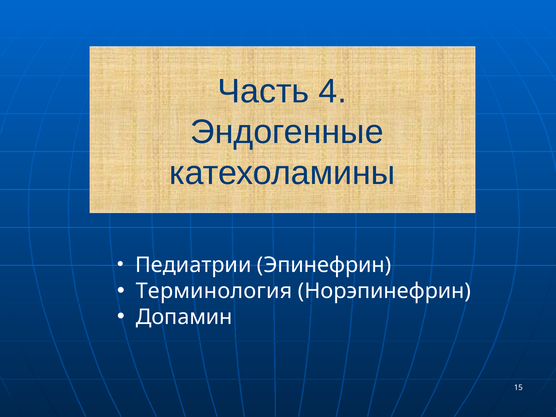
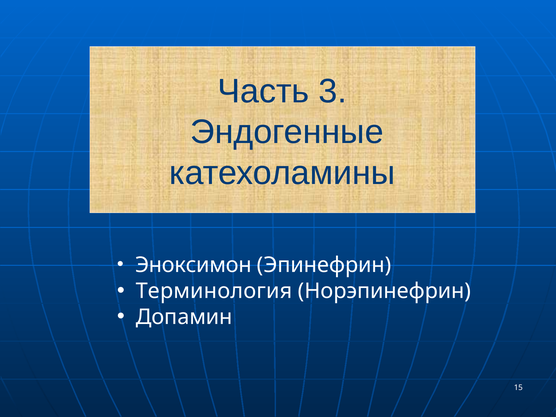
4: 4 -> 3 (333, 91)
Педиатрии: Педиатрии -> Эноксимон (193, 265)
